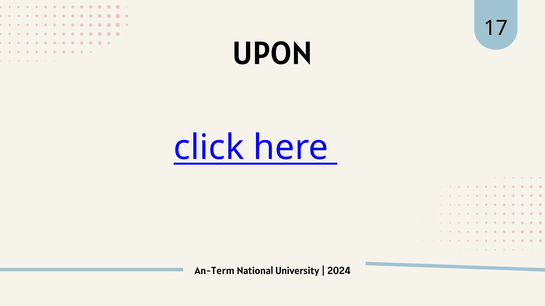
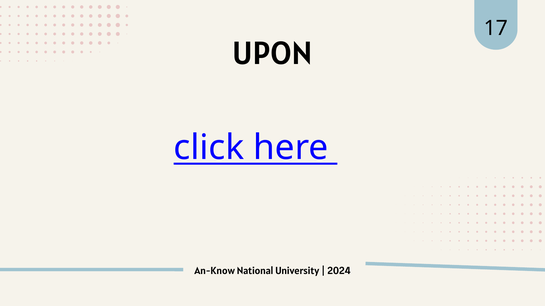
An-Term: An-Term -> An-Know (215, 271)
